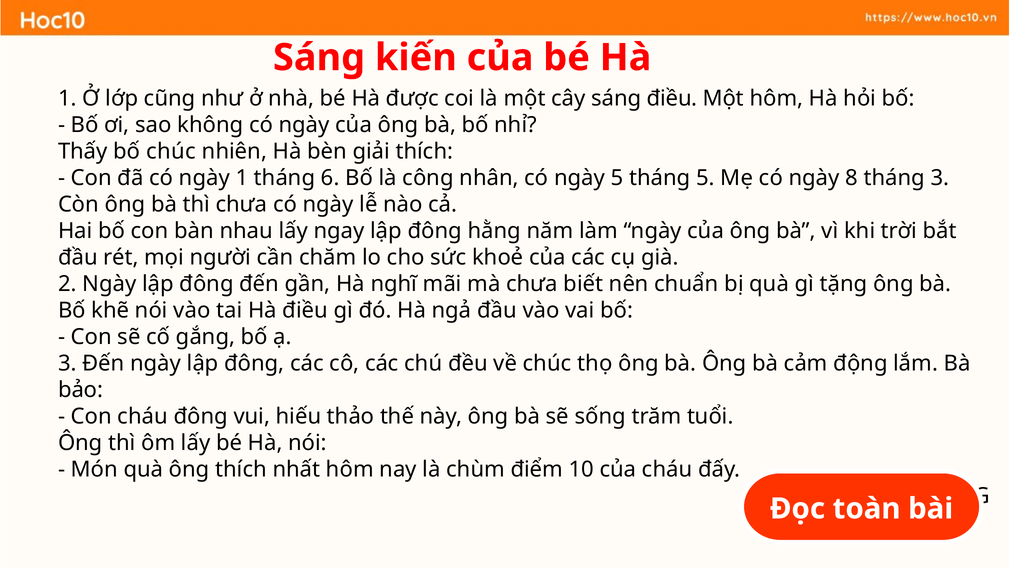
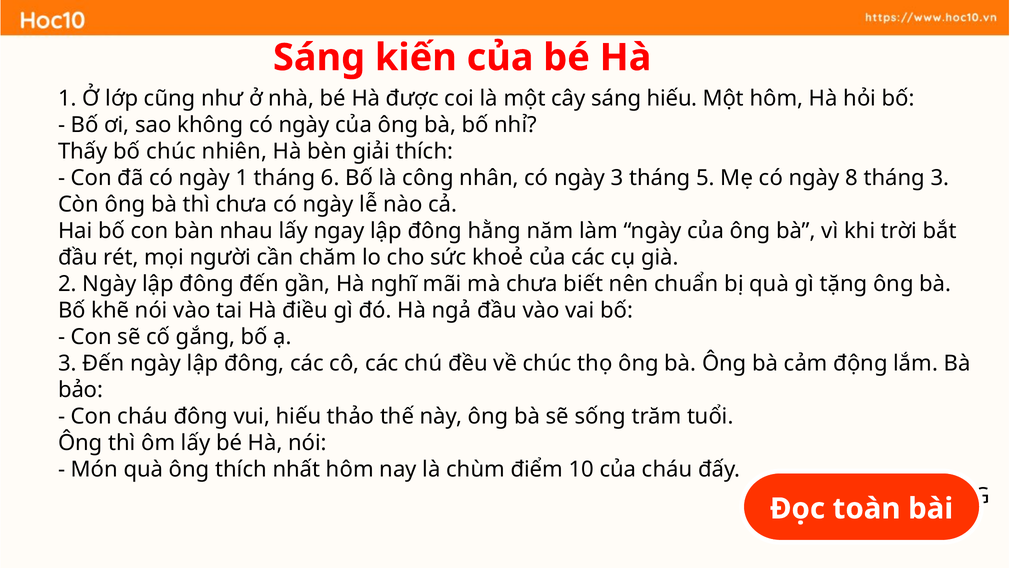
sáng điều: điều -> hiếu (672, 98)
ngày 5: 5 -> 3 (617, 178)
